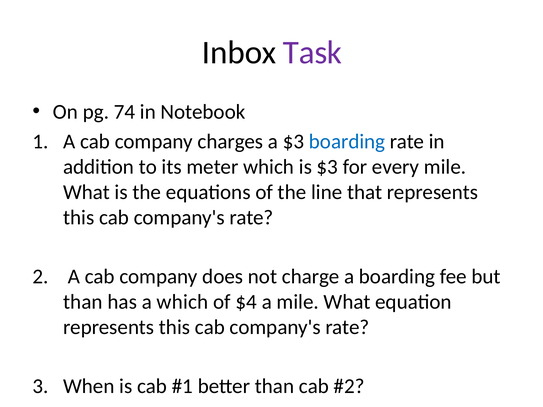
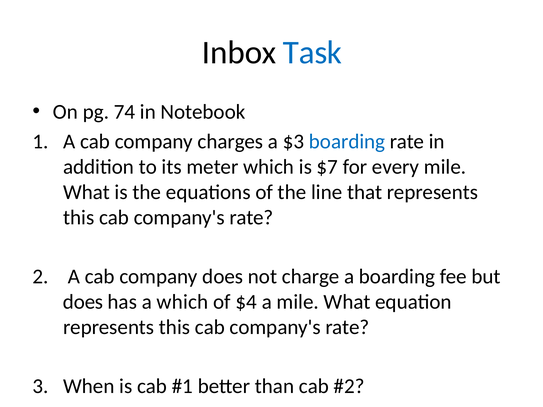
Task colour: purple -> blue (313, 53)
is $3: $3 -> $7 (327, 167)
than: than -> does (83, 302)
